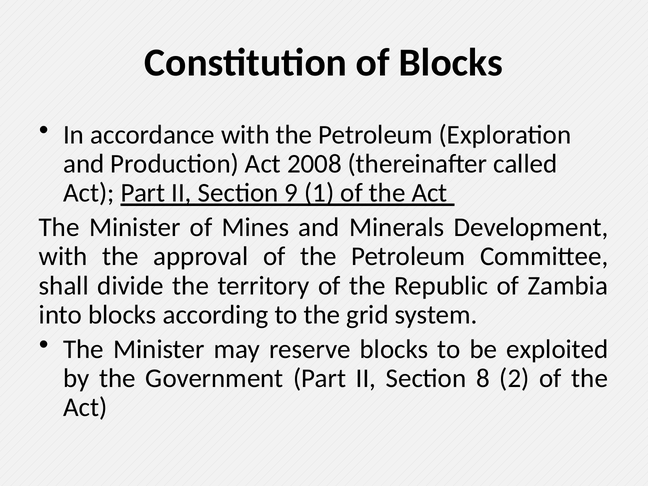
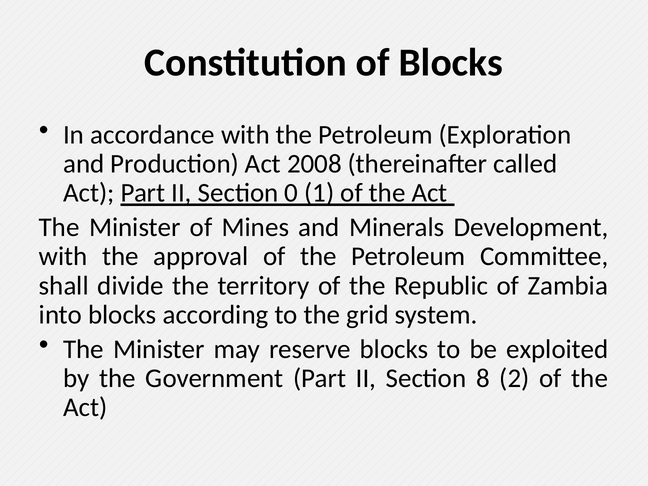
9: 9 -> 0 (291, 193)
